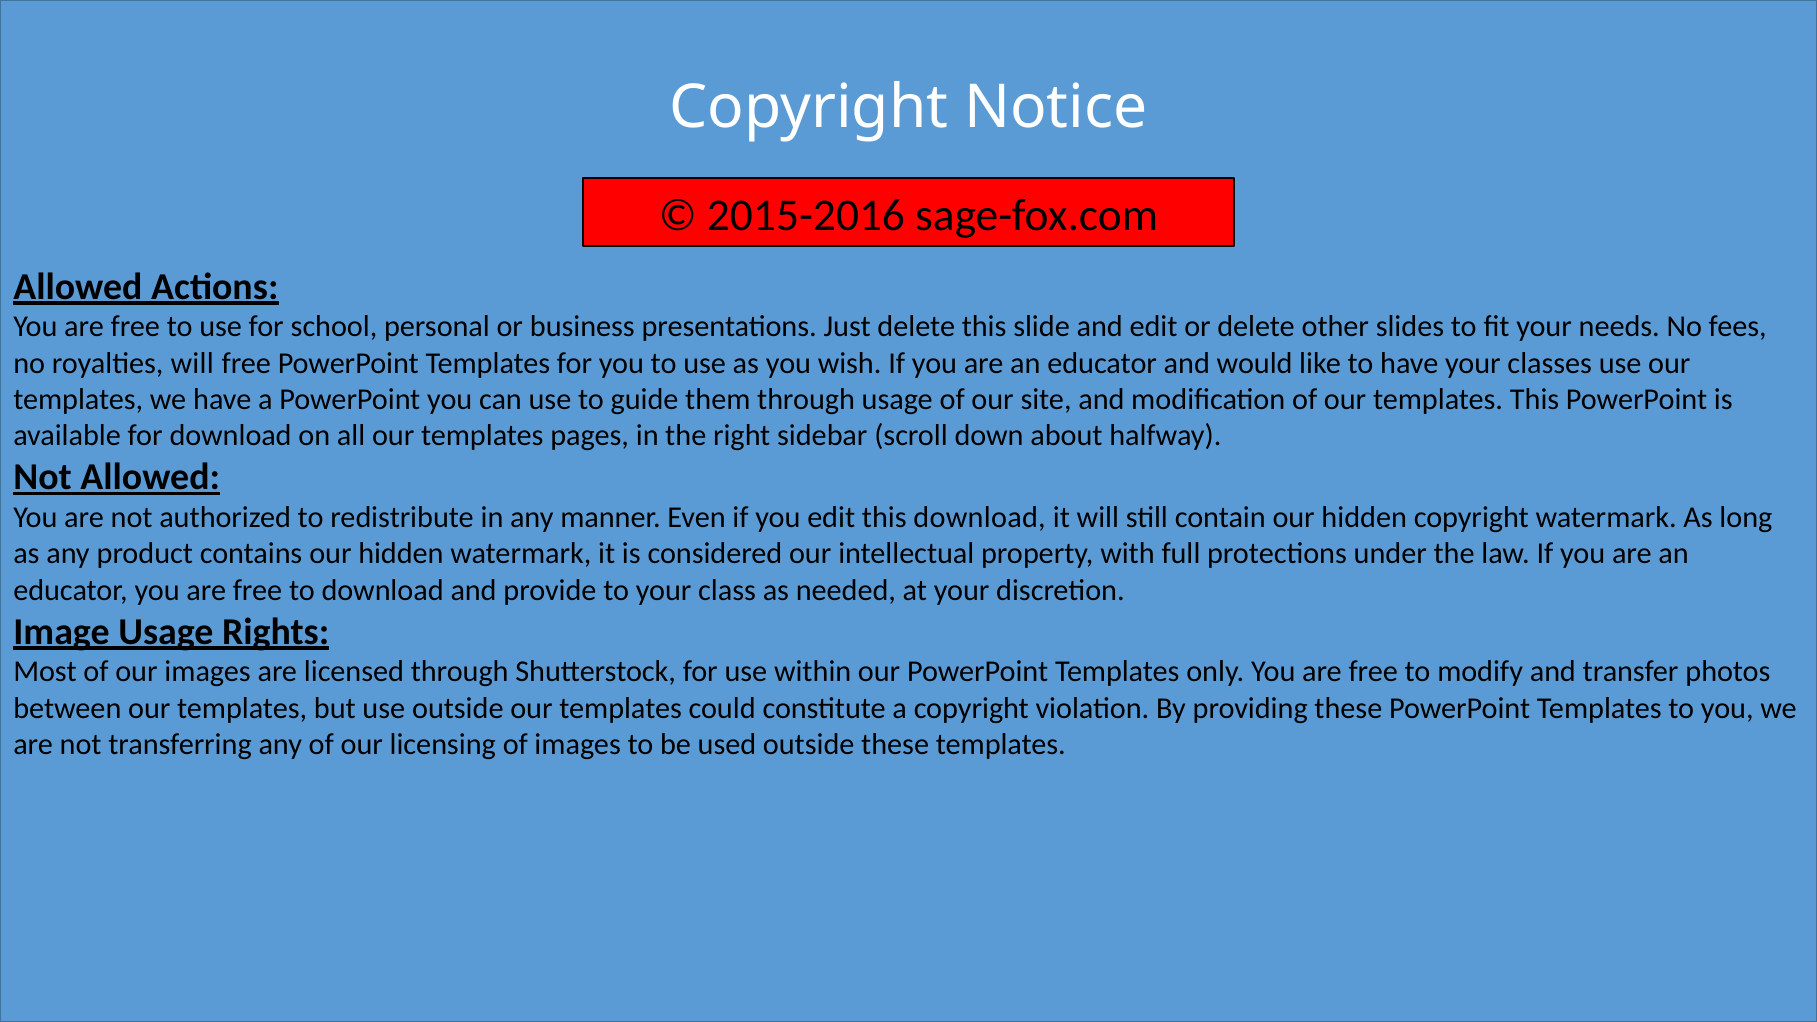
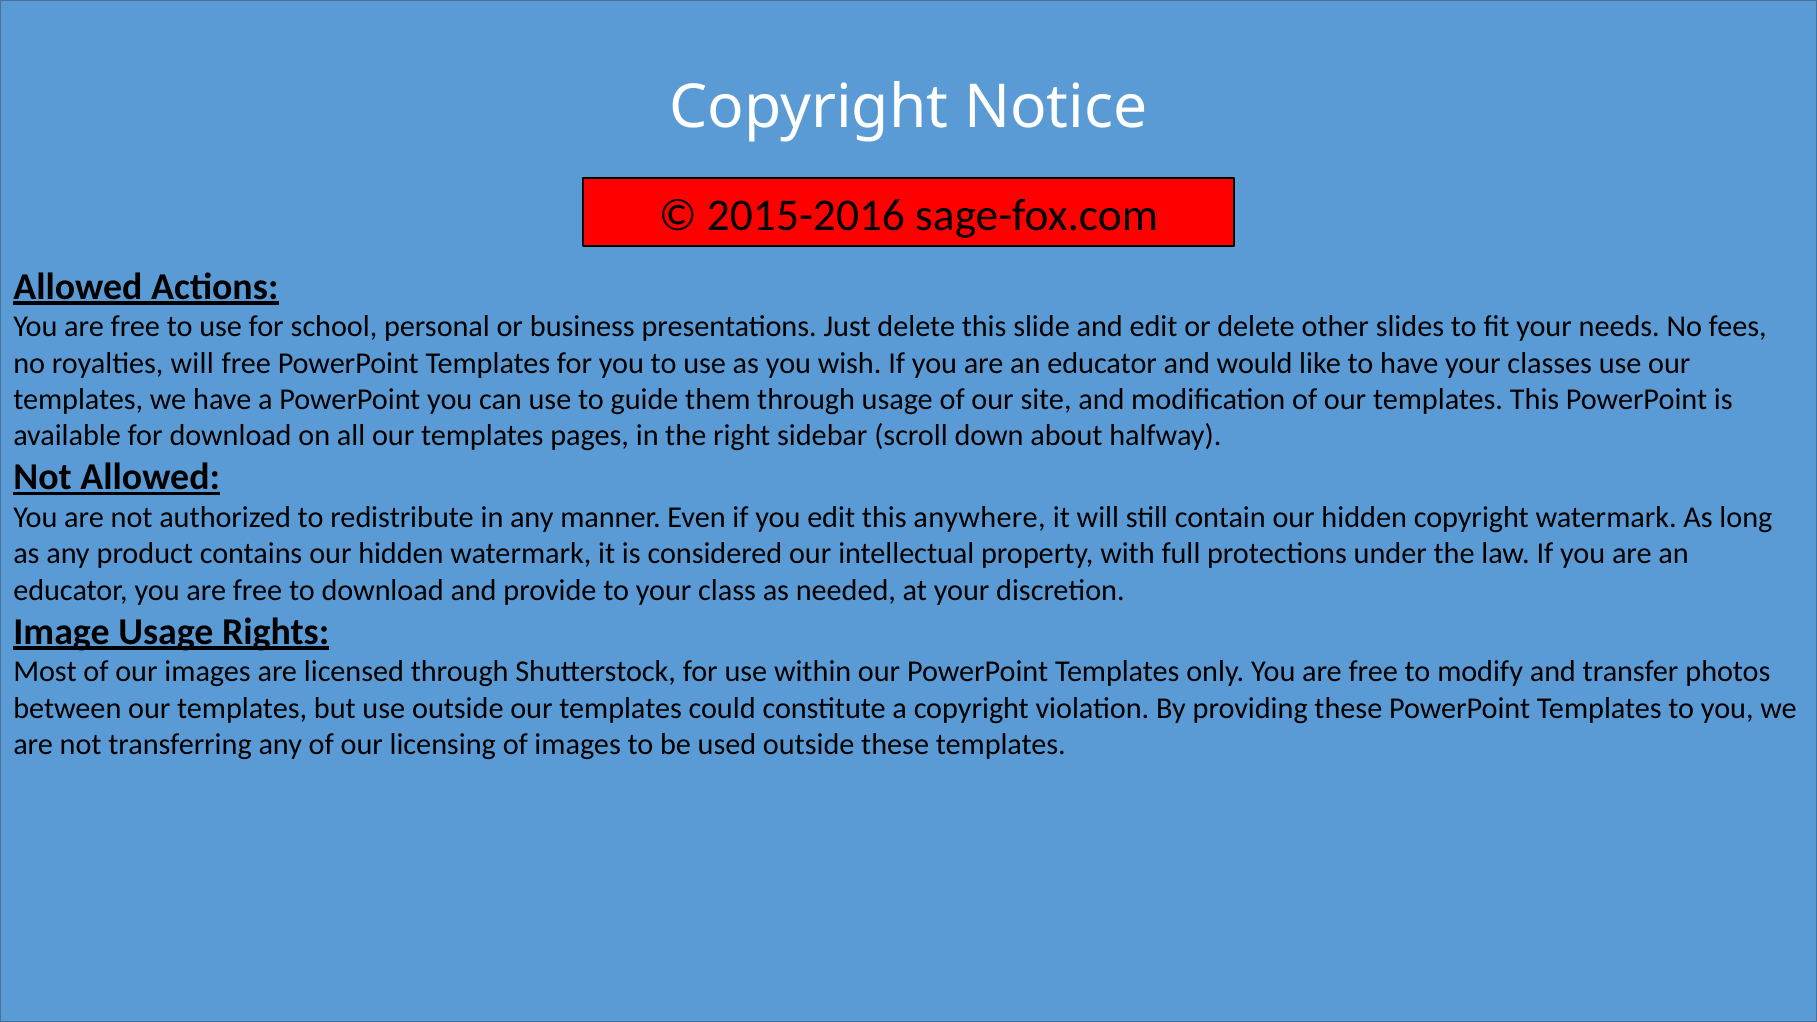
this download: download -> anywhere (980, 518)
